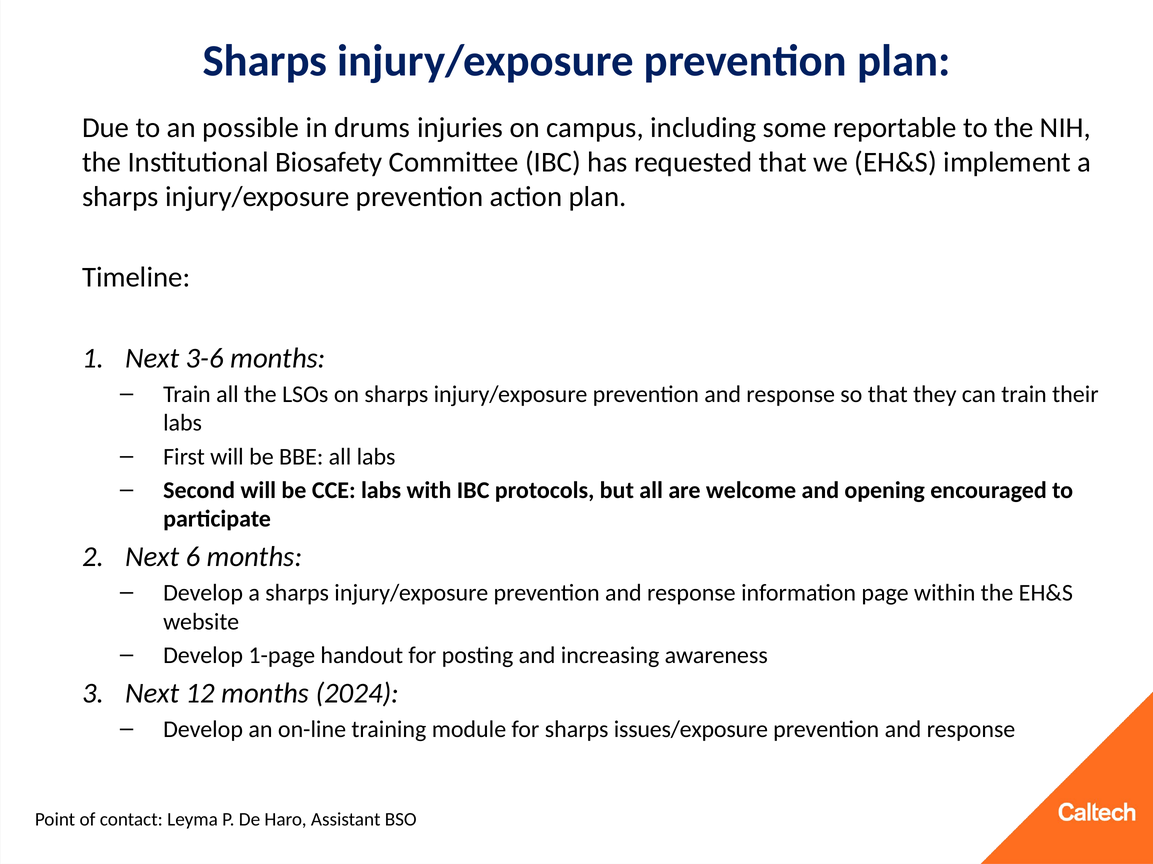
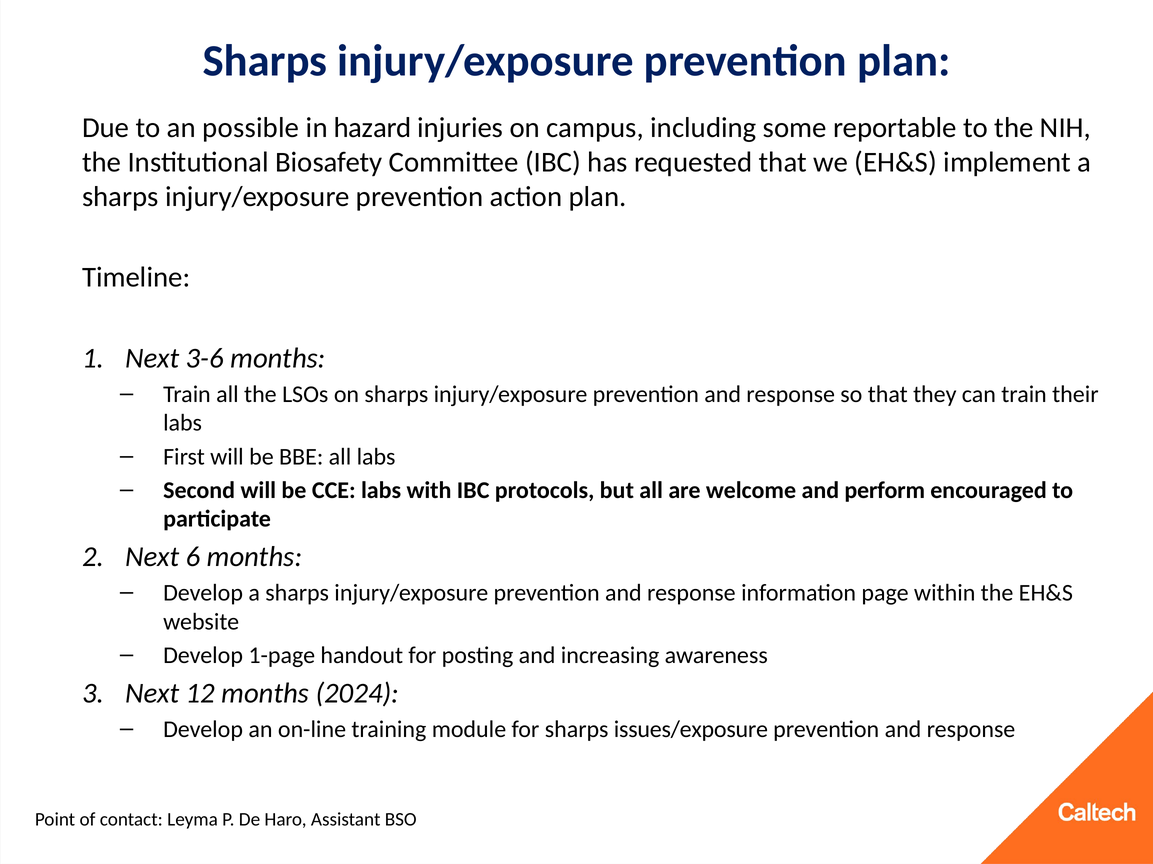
drums: drums -> hazard (373, 128)
opening: opening -> perform (885, 491)
